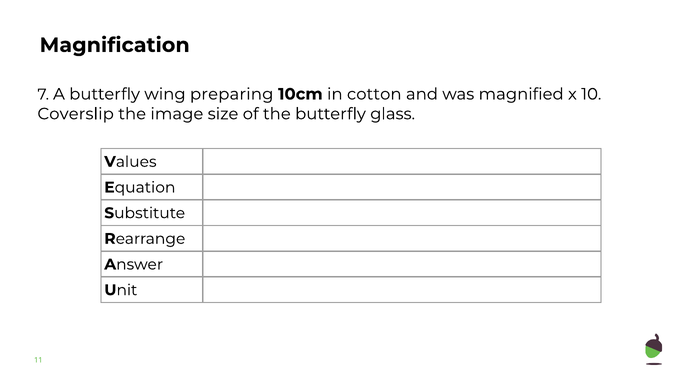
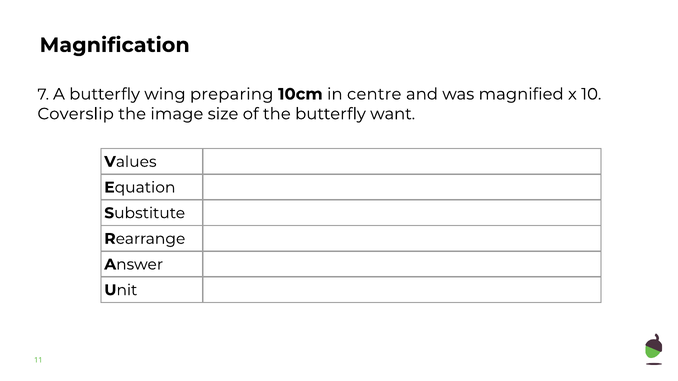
cotton: cotton -> centre (374, 94)
glass: glass -> want (393, 114)
